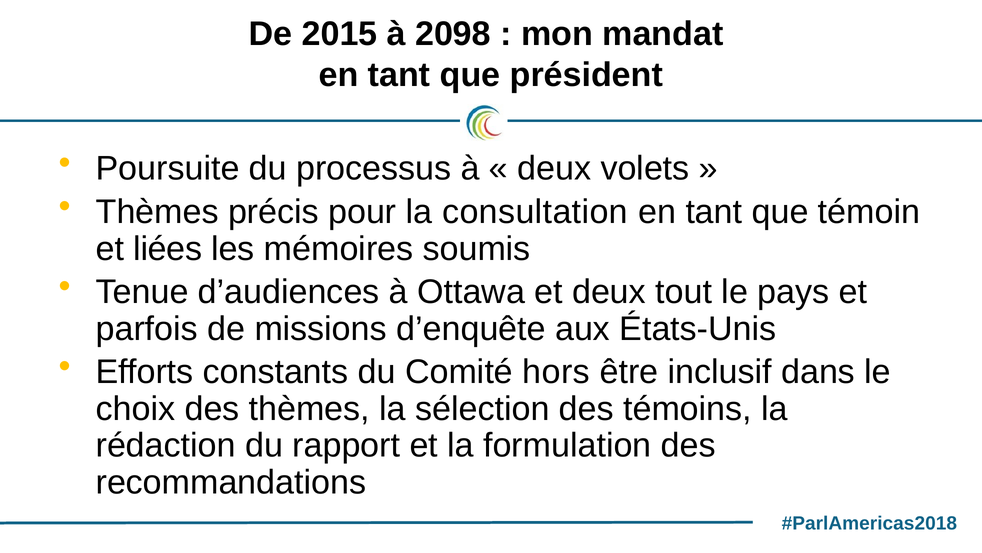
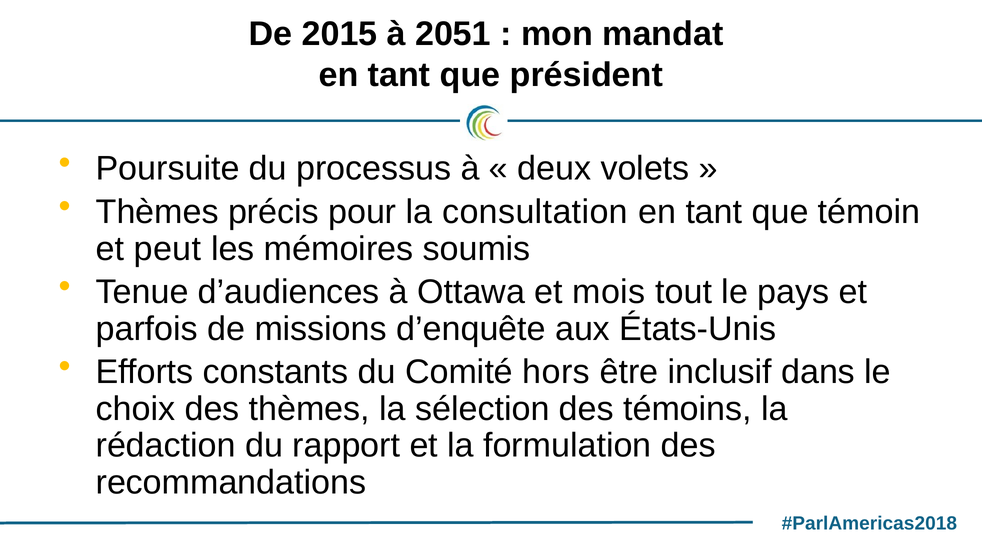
2098: 2098 -> 2051 (453, 34)
liées: liées -> peut (167, 248)
et deux: deux -> mois (609, 292)
